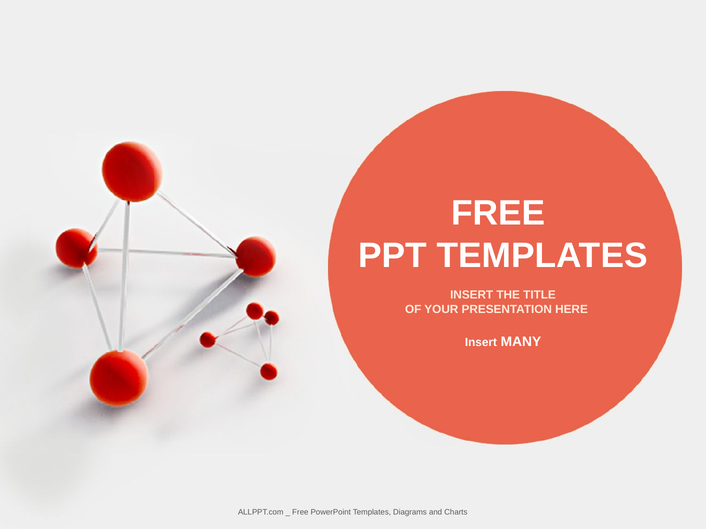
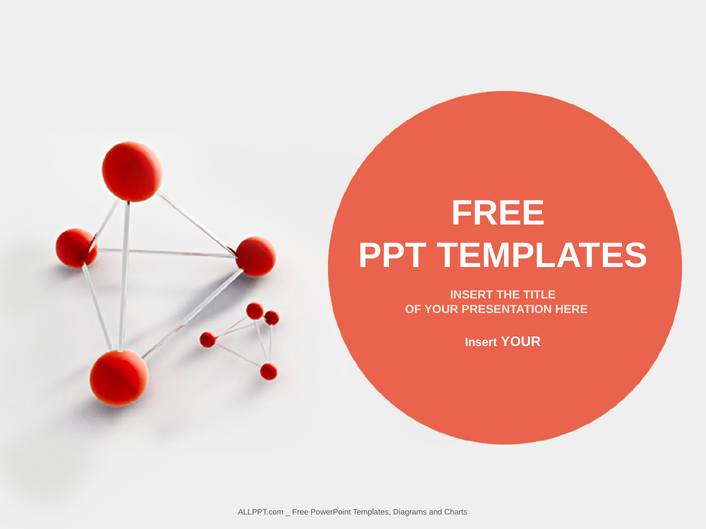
Insert MANY: MANY -> YOUR (521, 342)
